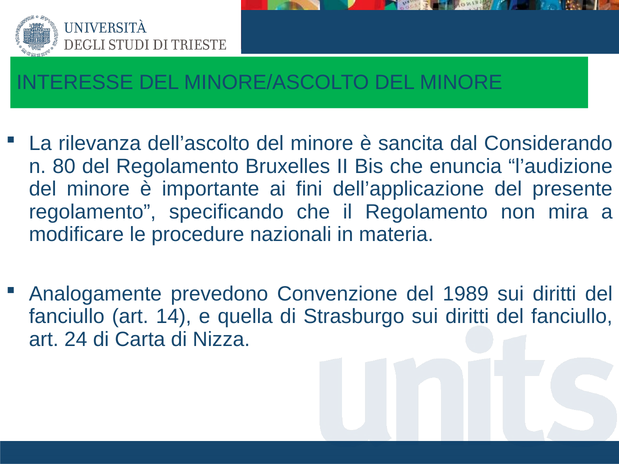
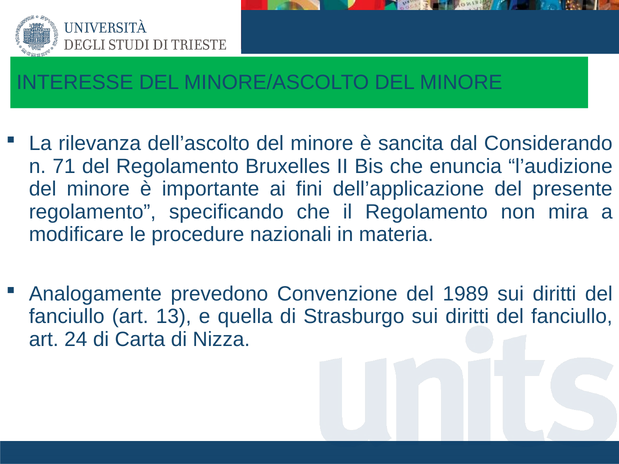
80: 80 -> 71 (64, 166)
14: 14 -> 13 (174, 317)
